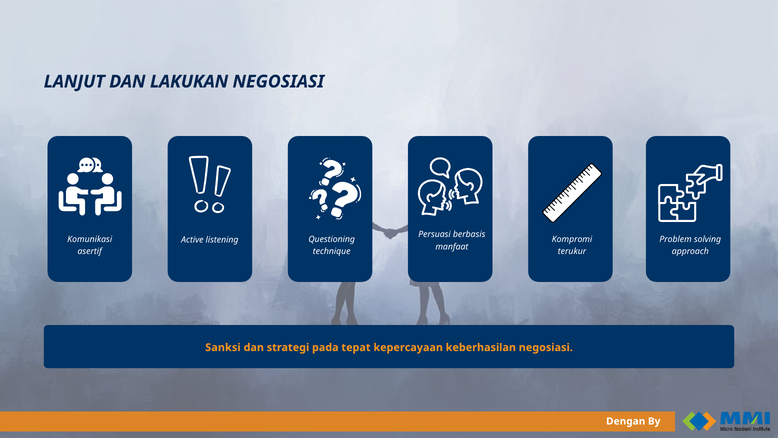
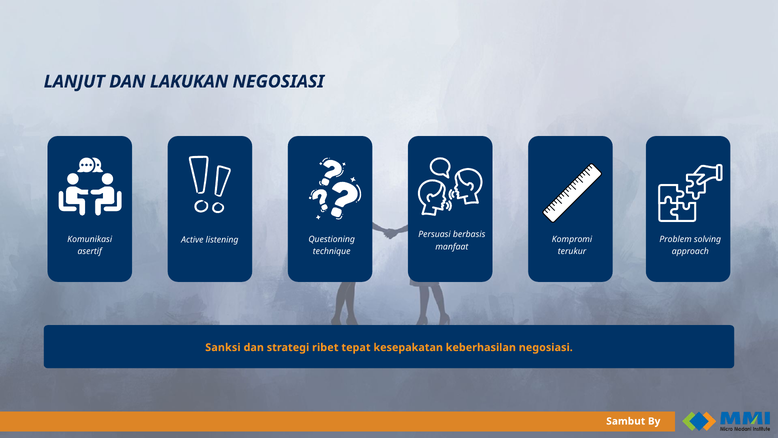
pada: pada -> ribet (325, 347)
kepercayaan: kepercayaan -> kesepakatan (408, 347)
Dengan: Dengan -> Sambut (626, 421)
